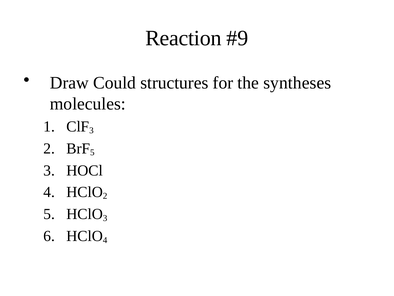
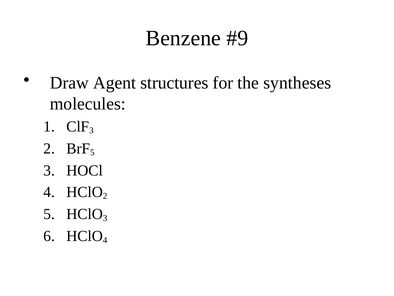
Reaction: Reaction -> Benzene (183, 38)
Could: Could -> Agent (115, 83)
